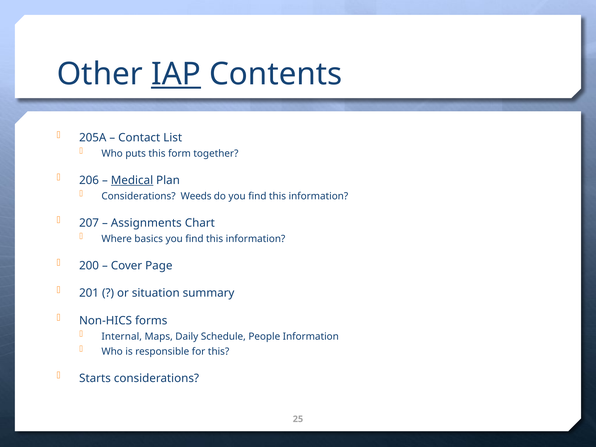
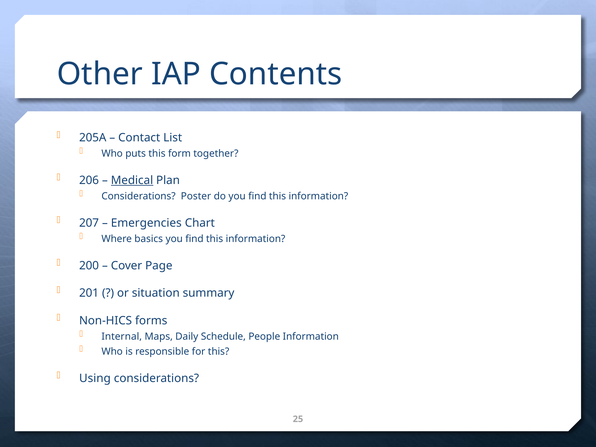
IAP underline: present -> none (176, 74)
Weeds: Weeds -> Poster (196, 196)
Assignments: Assignments -> Emergencies (146, 223)
Starts: Starts -> Using (95, 378)
